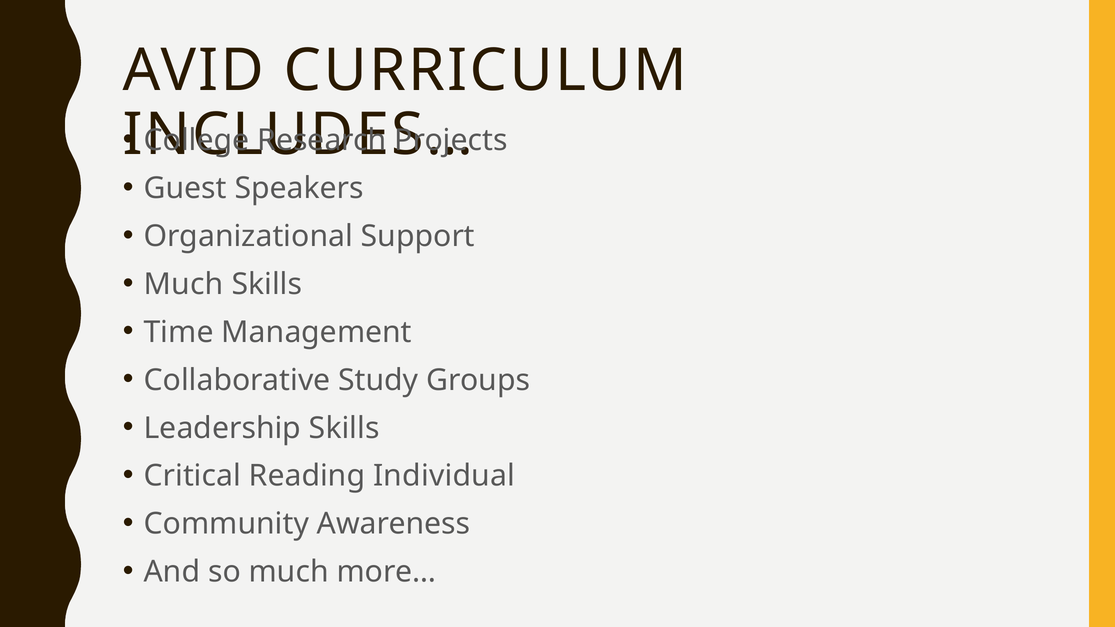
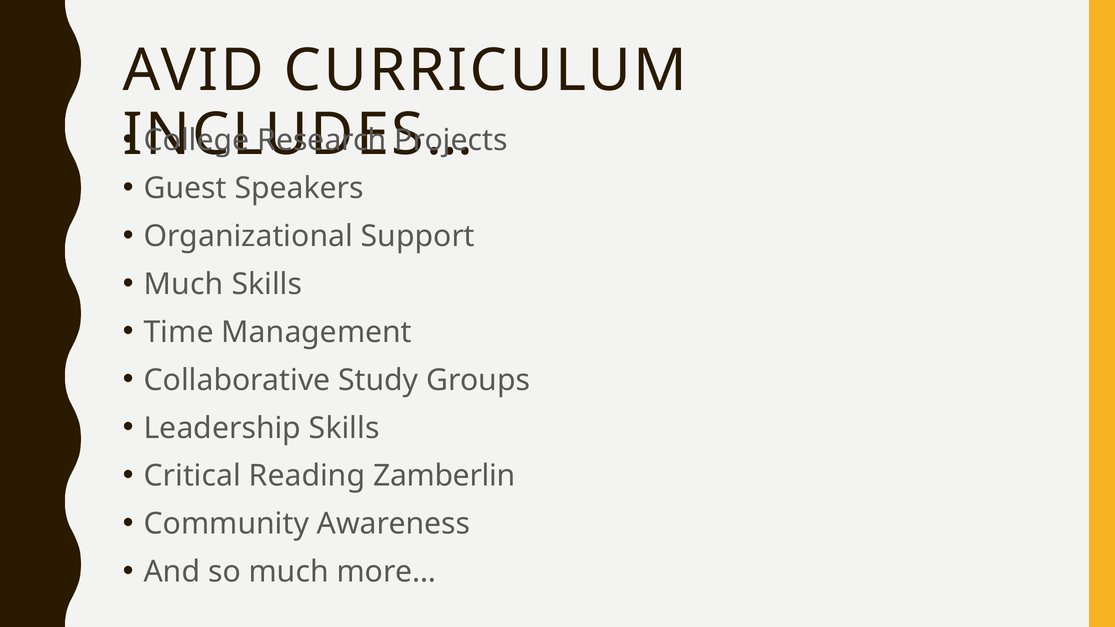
Individual: Individual -> Zamberlin (444, 476)
